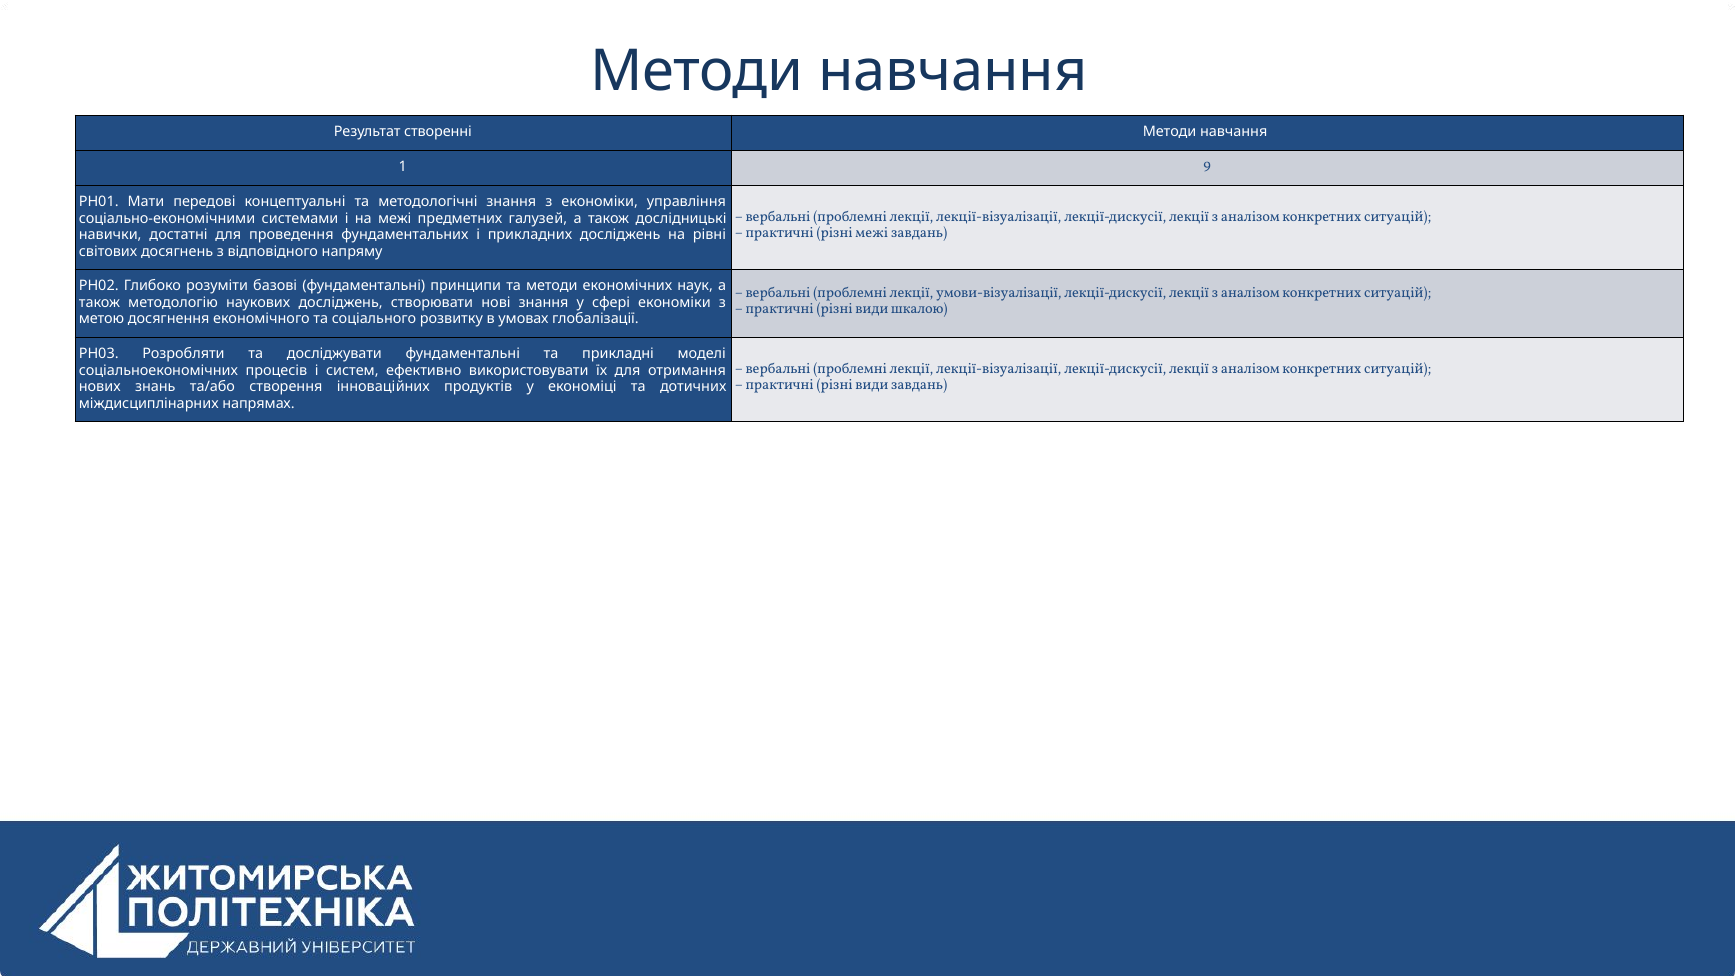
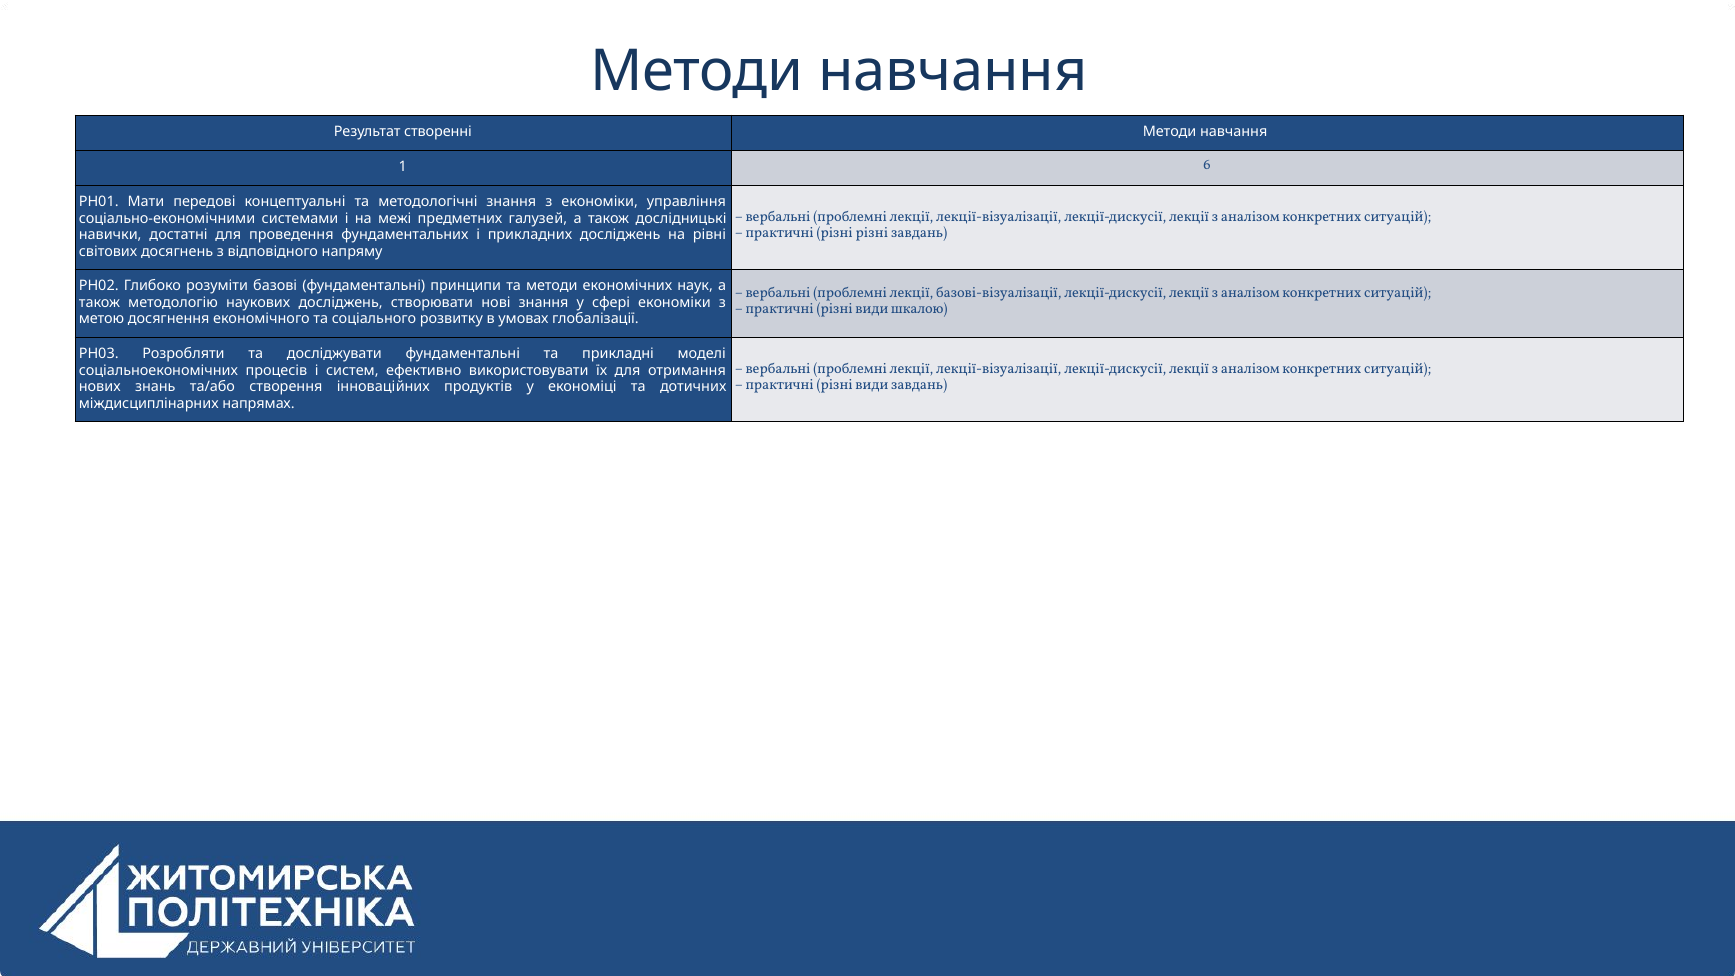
9: 9 -> 6 (1207, 165)
різні межі: межі -> різні (872, 233)
умови-візуалізації: умови-візуалізації -> базові-візуалізації (999, 292)
